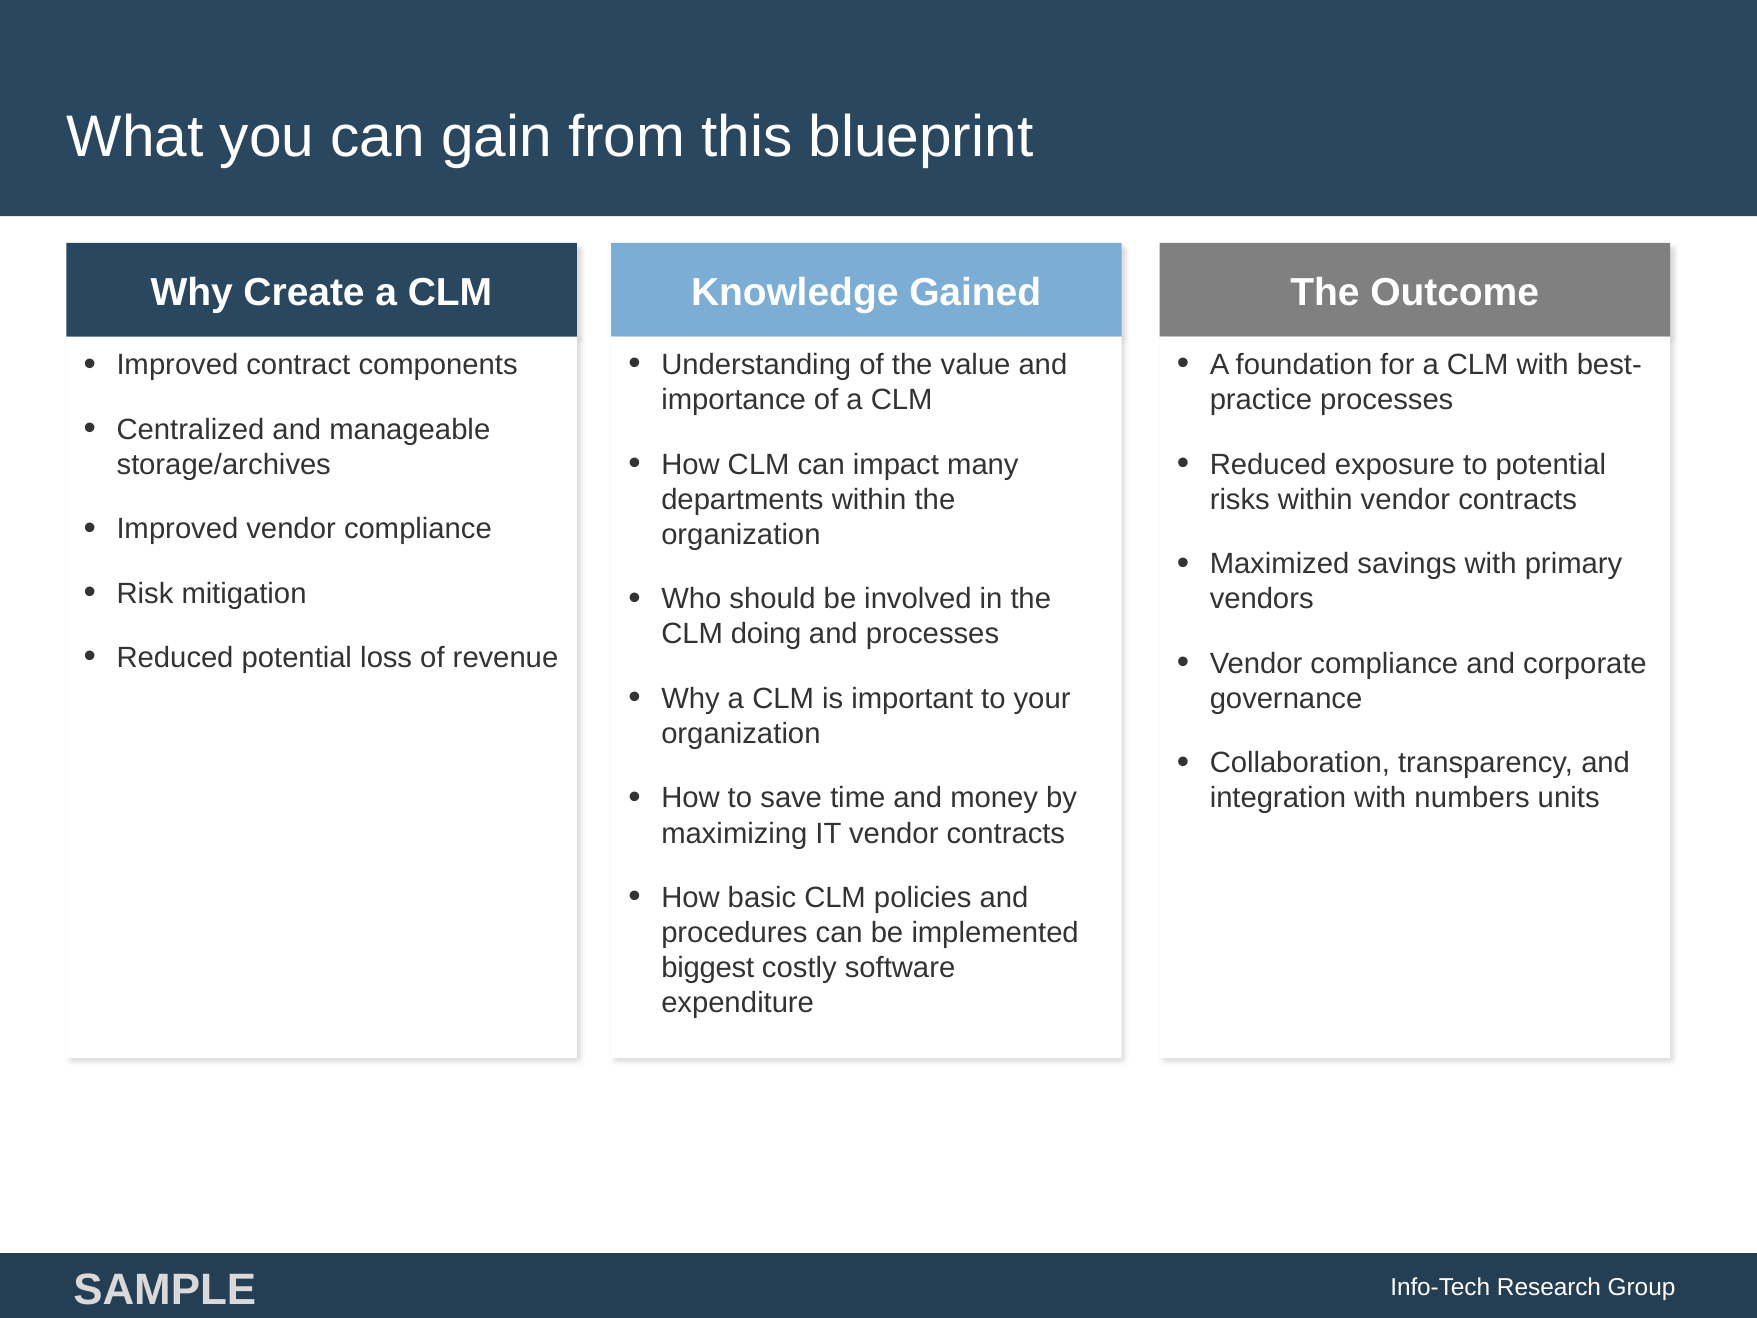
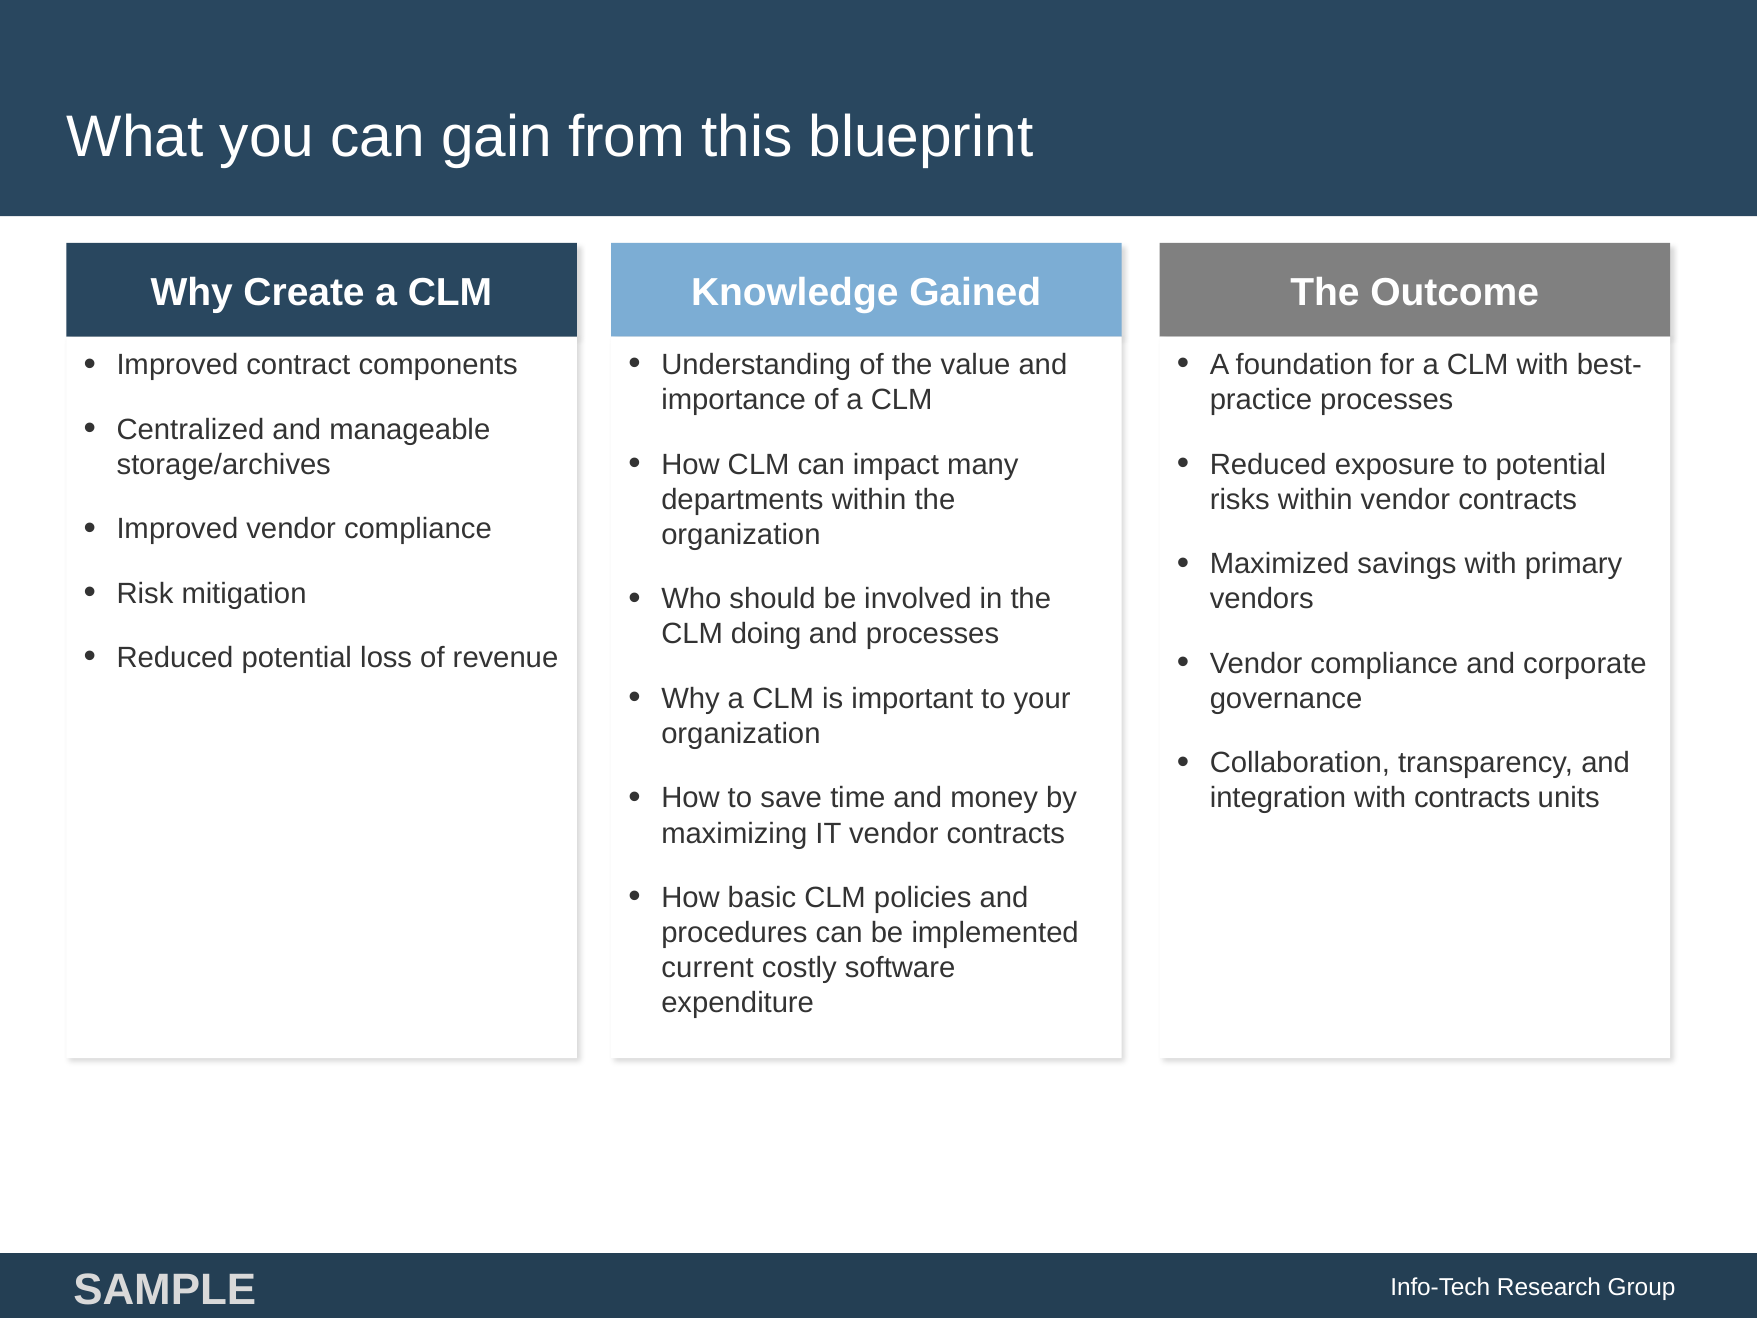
with numbers: numbers -> contracts (1472, 798)
biggest: biggest -> current (708, 968)
